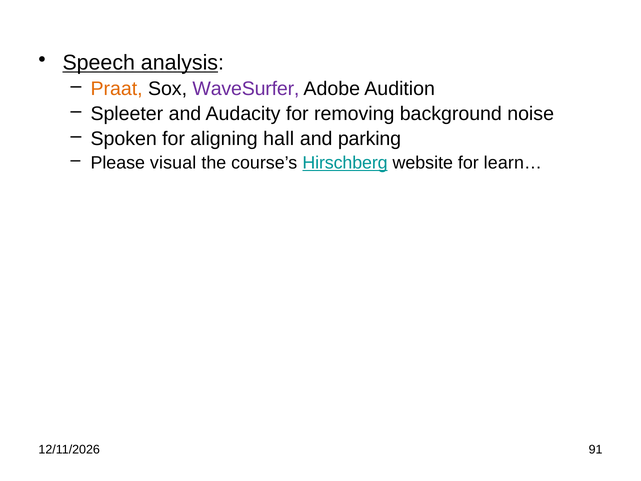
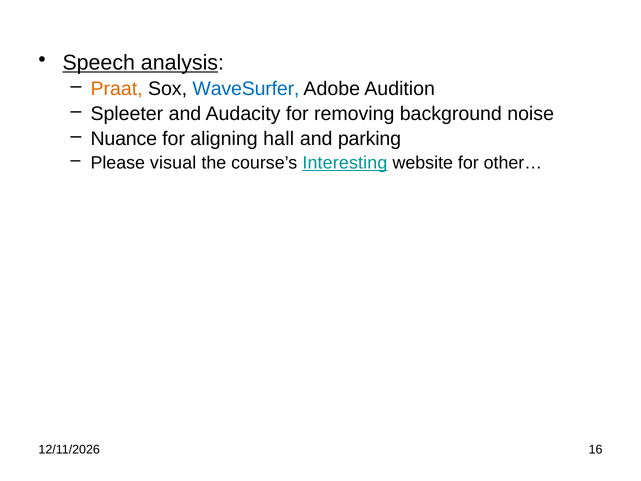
WaveSurfer colour: purple -> blue (246, 89)
Spoken: Spoken -> Nuance (124, 139)
Hirschberg: Hirschberg -> Interesting (345, 163)
learn…: learn… -> other… (513, 163)
91: 91 -> 16 (596, 449)
